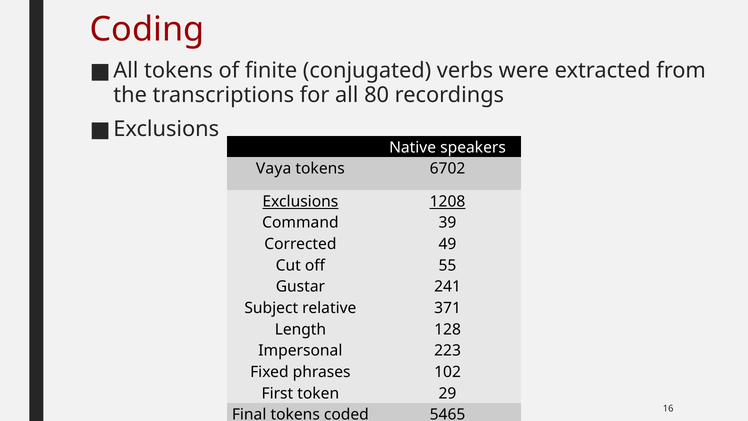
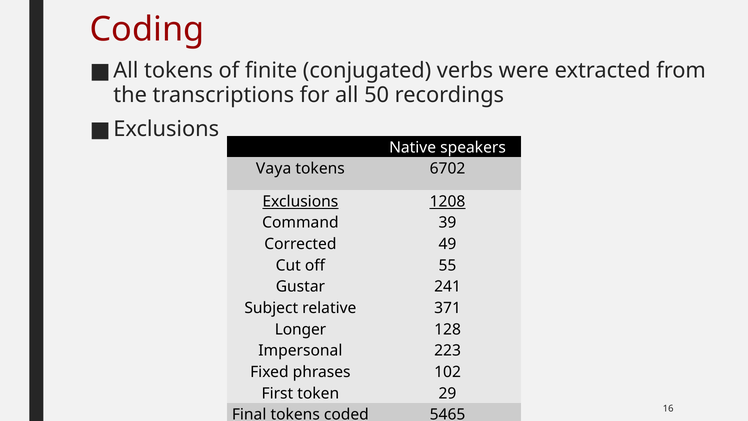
80: 80 -> 50 (377, 95)
Length: Length -> Longer (300, 329)
